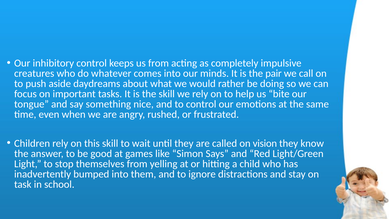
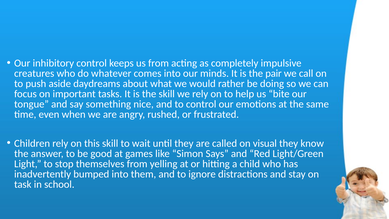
vision: vision -> visual (265, 143)
